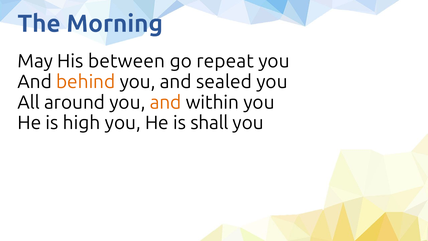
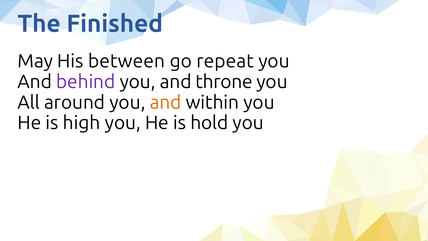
Morning: Morning -> Finished (115, 24)
behind colour: orange -> purple (86, 82)
sealed: sealed -> throne (224, 82)
shall: shall -> hold (209, 123)
